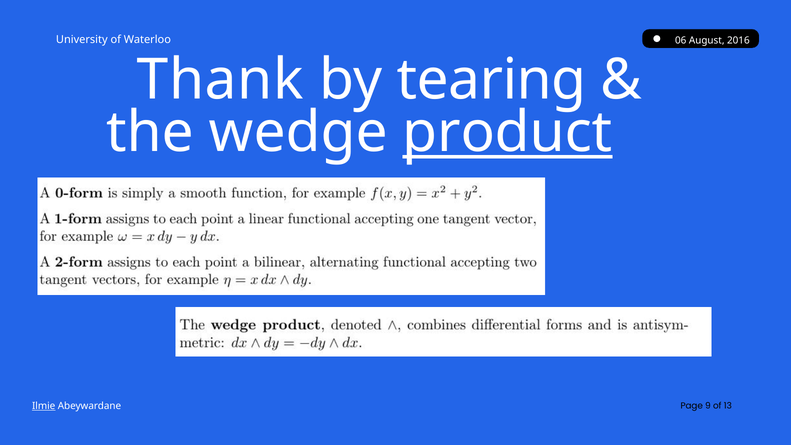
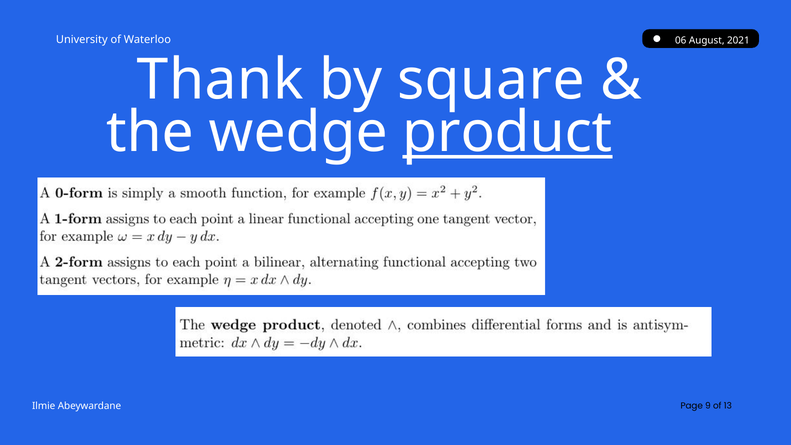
2016: 2016 -> 2021 (738, 41)
tearing: tearing -> square (491, 80)
Ilmie underline: present -> none (44, 406)
